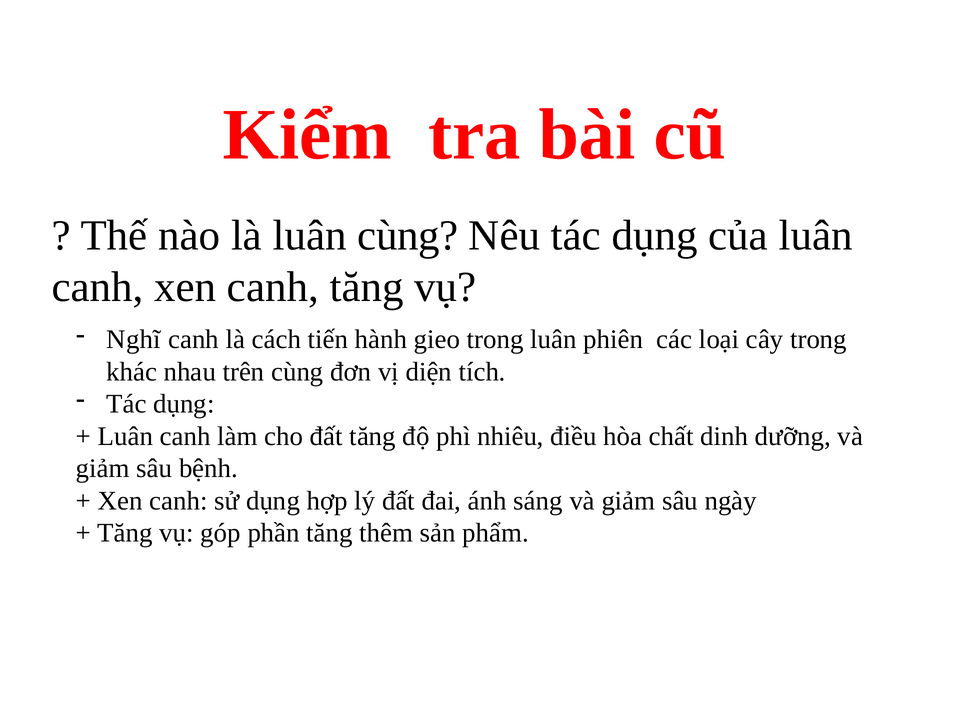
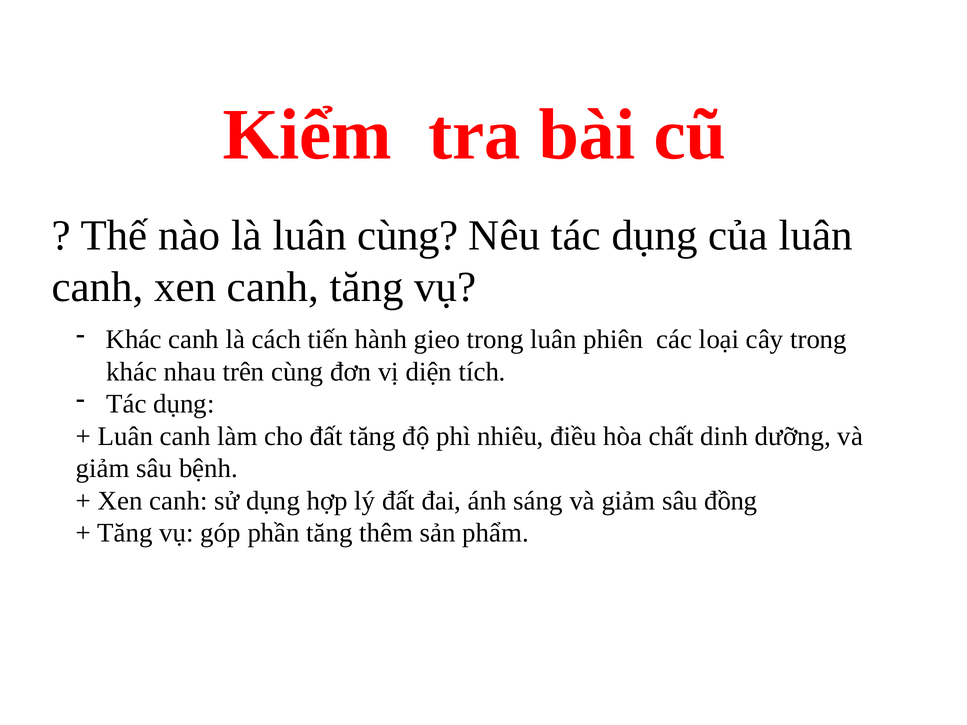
Nghĩ: Nghĩ -> Khác (134, 340)
ngày: ngày -> đồng (731, 501)
